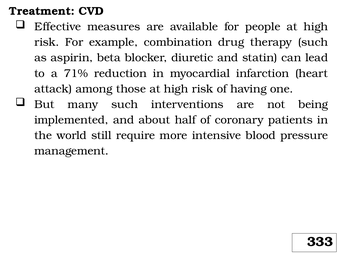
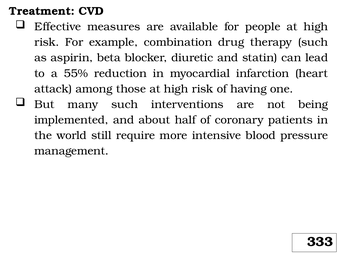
71%: 71% -> 55% (76, 73)
